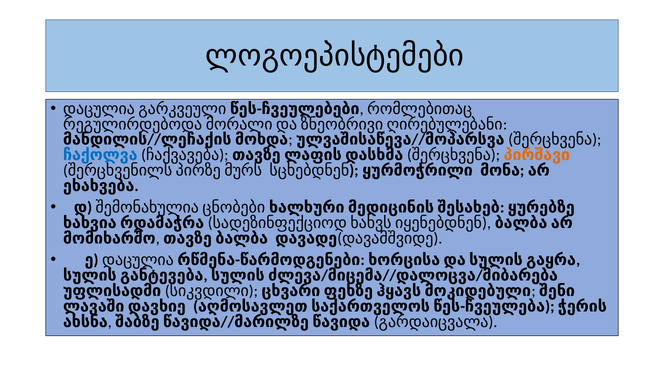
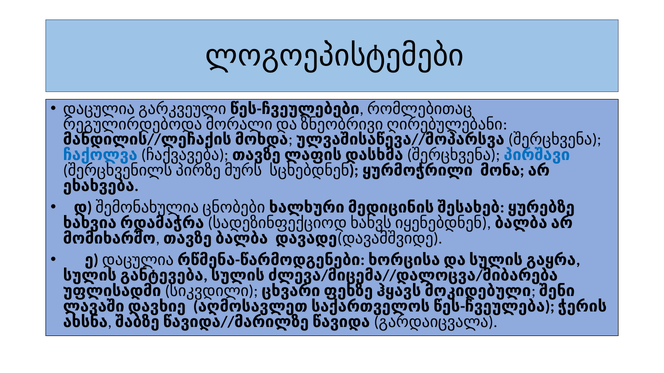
პირშავი colour: orange -> blue (537, 155)
